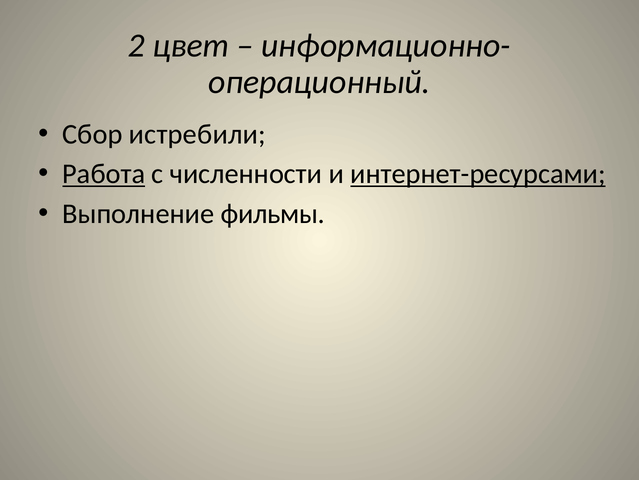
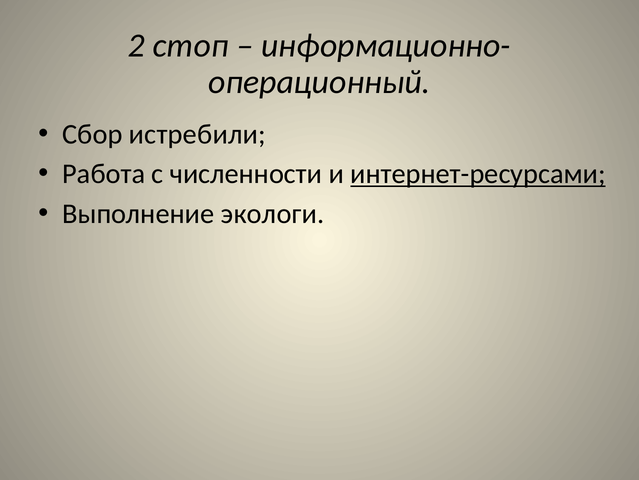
цвет: цвет -> стоп (191, 45)
Работа underline: present -> none (104, 174)
фильмы: фильмы -> экологи (273, 214)
